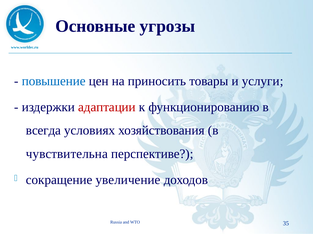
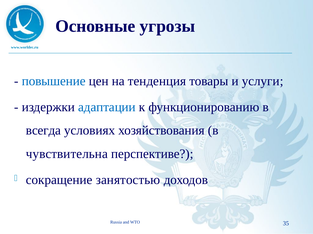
приносить: приносить -> тенденция (157, 81)
адаптации colour: red -> blue (107, 107)
увеличение: увеличение -> занятостью (128, 180)
